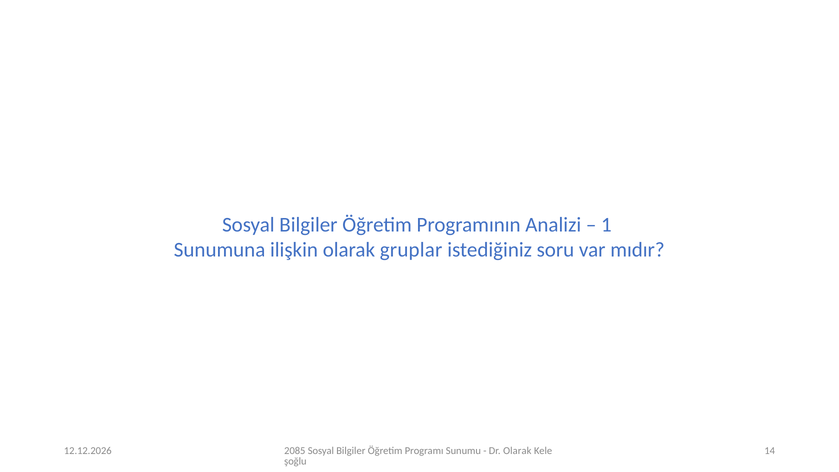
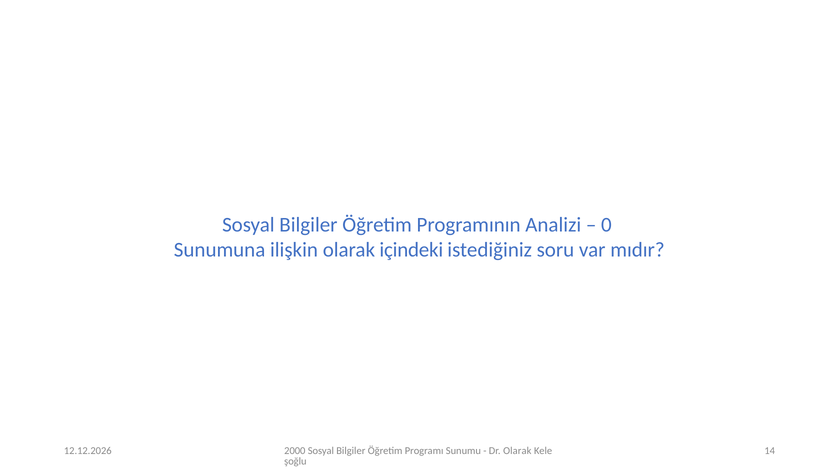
1: 1 -> 0 (606, 225)
gruplar: gruplar -> içindeki (411, 250)
2085: 2085 -> 2000 (295, 451)
